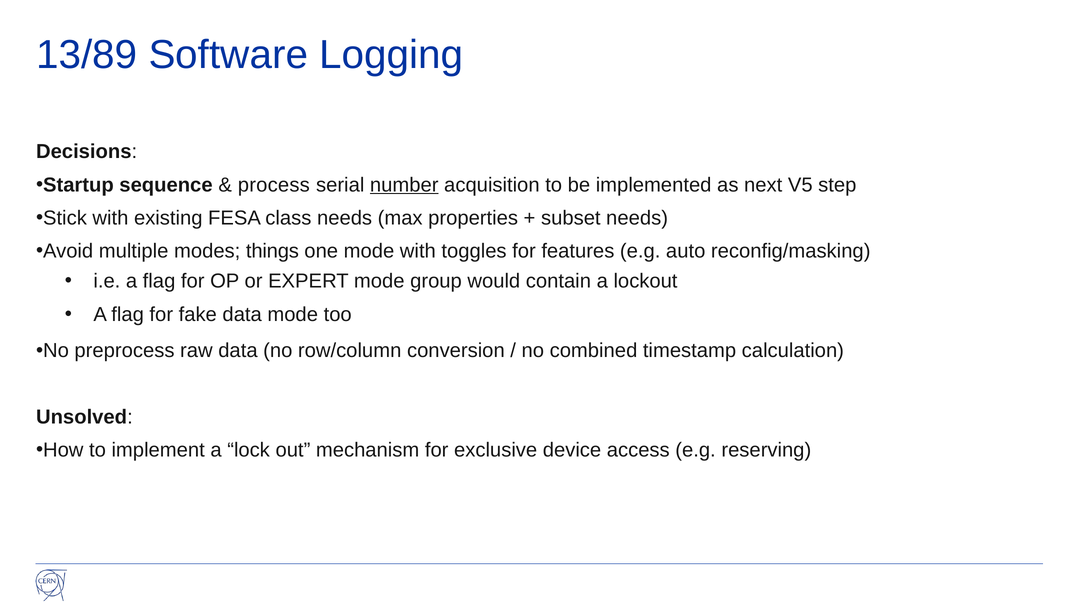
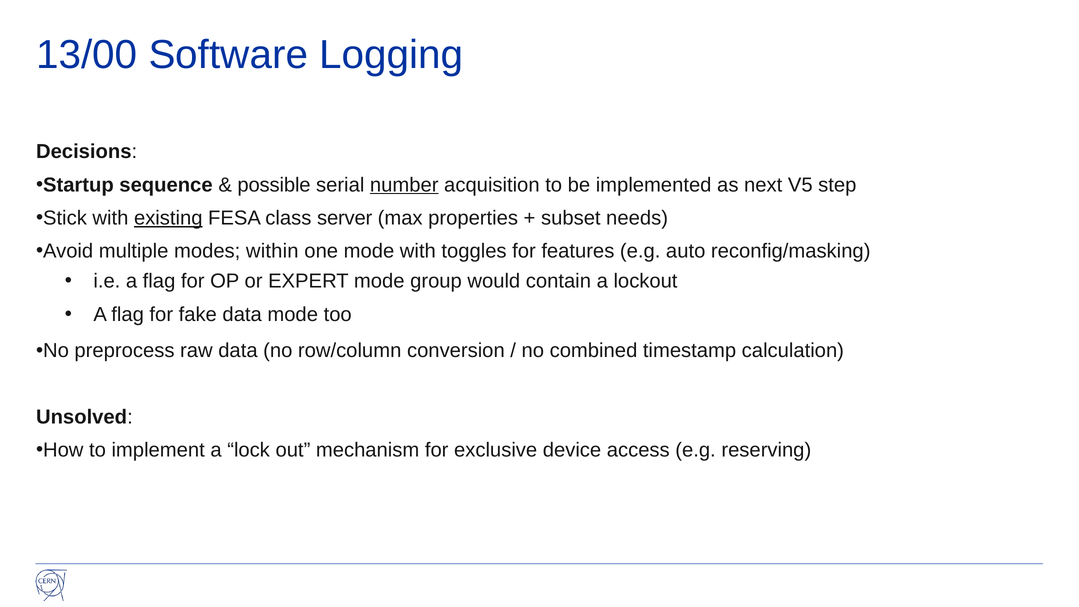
13/89: 13/89 -> 13/00 (87, 55)
process: process -> possible (274, 185)
existing underline: none -> present (168, 218)
class needs: needs -> server (345, 218)
things: things -> within (272, 251)
